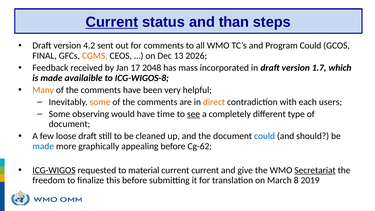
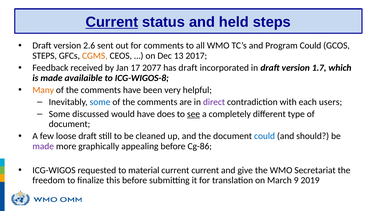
than: than -> held (234, 22)
4.2: 4.2 -> 2.6 (89, 46)
FINAL: FINAL -> STEPS (45, 56)
2026: 2026 -> 2017 (196, 56)
2048: 2048 -> 2077 (152, 68)
has mass: mass -> draft (188, 68)
some colour: orange -> blue (100, 102)
direct colour: orange -> purple (214, 102)
observing: observing -> discussed (91, 114)
time: time -> does (166, 114)
made colour: blue -> purple (43, 146)
Cg-62: Cg-62 -> Cg-86 (200, 146)
ICG-WIGOS underline: present -> none (54, 170)
Secretariat underline: present -> none (315, 170)
8: 8 -> 9 (296, 180)
